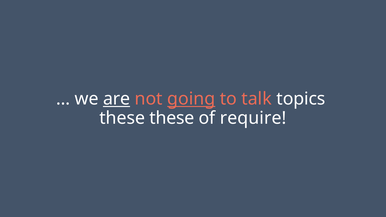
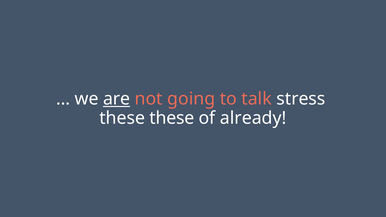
going underline: present -> none (191, 99)
topics: topics -> stress (301, 99)
require: require -> already (253, 118)
